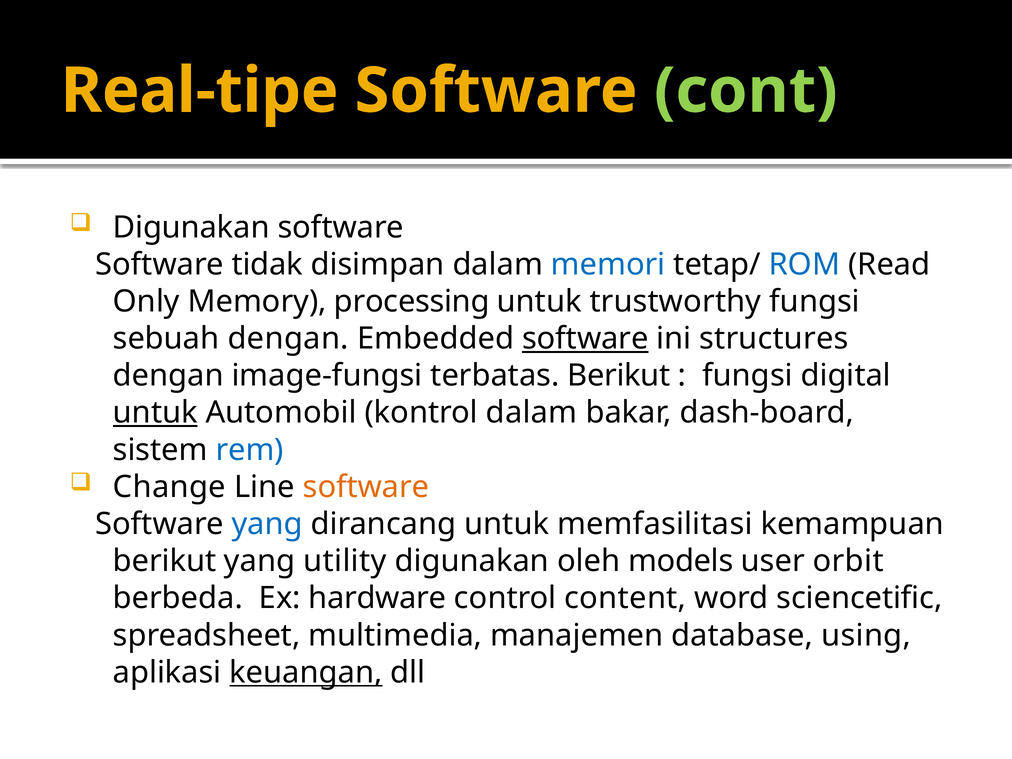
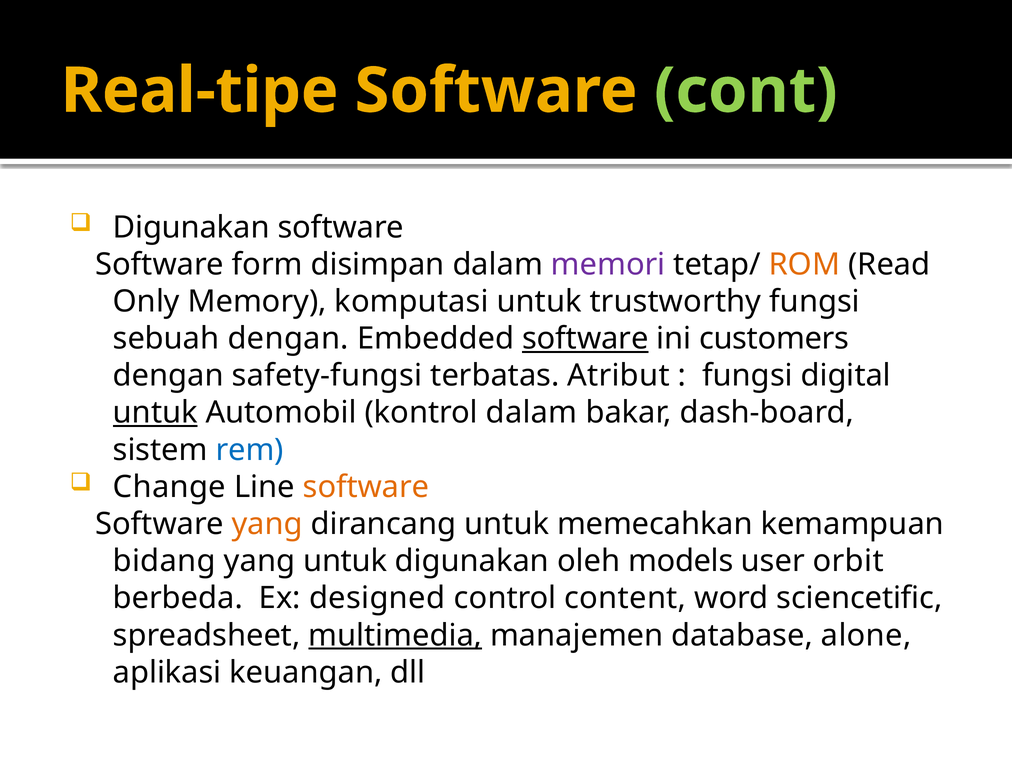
tidak: tidak -> form (267, 264)
memori colour: blue -> purple (608, 264)
ROM colour: blue -> orange (804, 264)
processing: processing -> komputasi (412, 301)
structures: structures -> customers (774, 339)
image-fungsi: image-fungsi -> safety-fungsi (327, 376)
terbatas Berikut: Berikut -> Atribut (619, 376)
yang colour: blue -> orange (267, 524)
memfasilitasi: memfasilitasi -> memecahkan (655, 524)
berikut: berikut -> bidang (164, 561)
yang utility: utility -> untuk (345, 561)
hardware: hardware -> designed (377, 598)
multimedia underline: none -> present (395, 635)
using: using -> alone (866, 635)
keuangan underline: present -> none (306, 672)
